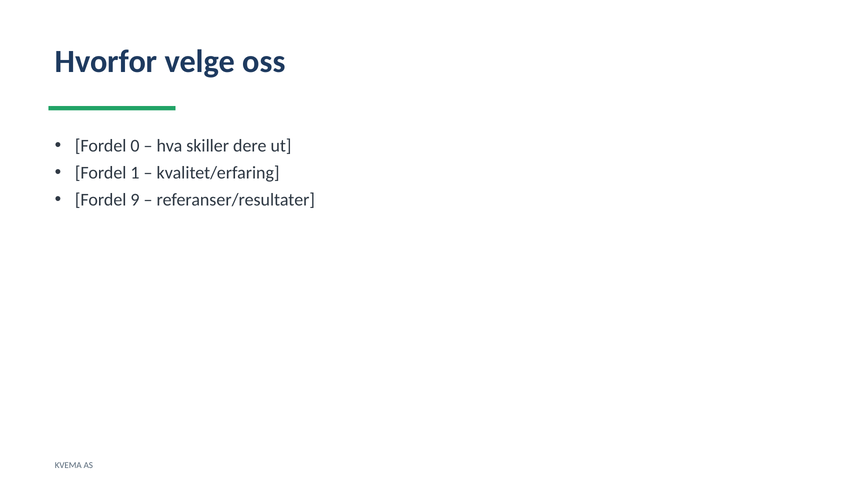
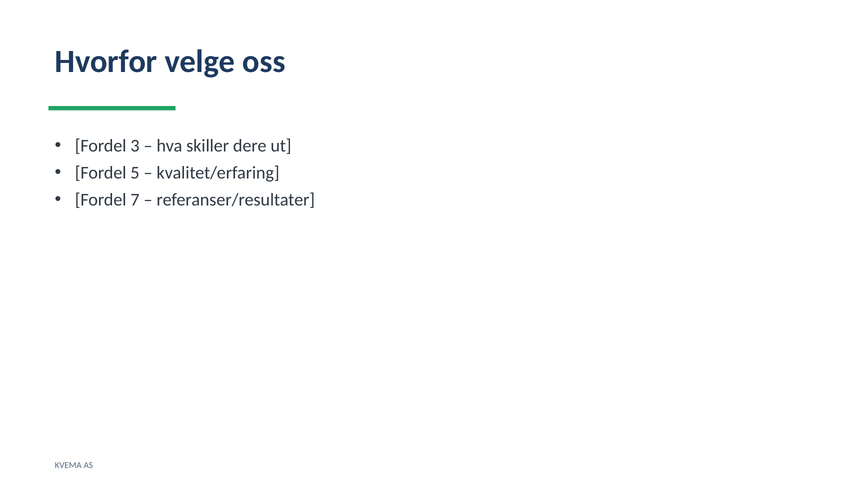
0: 0 -> 3 (135, 146)
1: 1 -> 5 (135, 173)
9: 9 -> 7 (135, 200)
